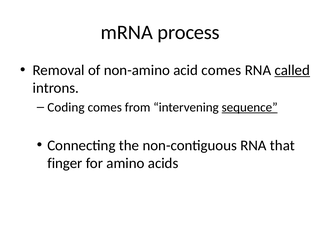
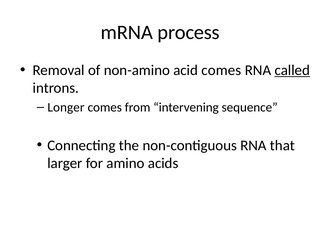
Coding: Coding -> Longer (66, 107)
sequence underline: present -> none (250, 107)
finger: finger -> larger (65, 163)
